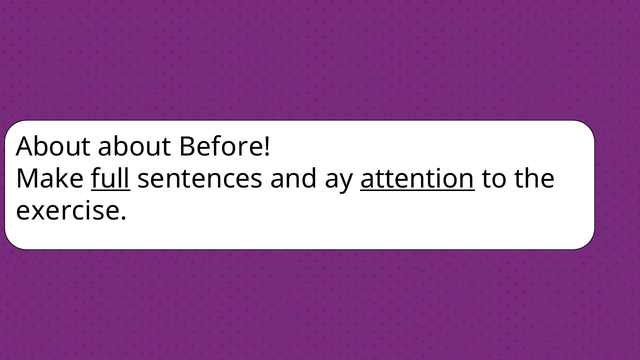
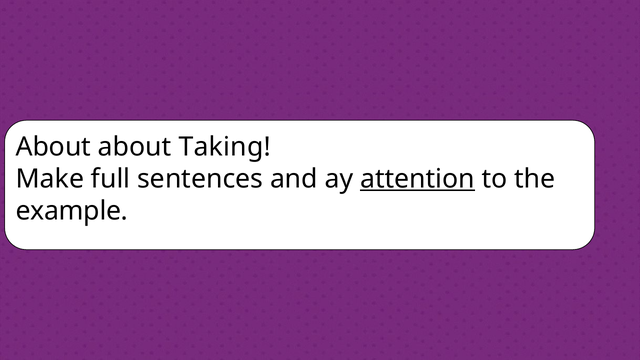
Before: Before -> Taking (225, 147)
full underline: present -> none (111, 179)
exercise: exercise -> example (72, 211)
